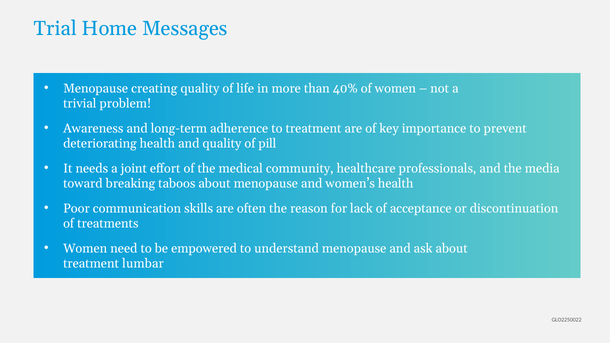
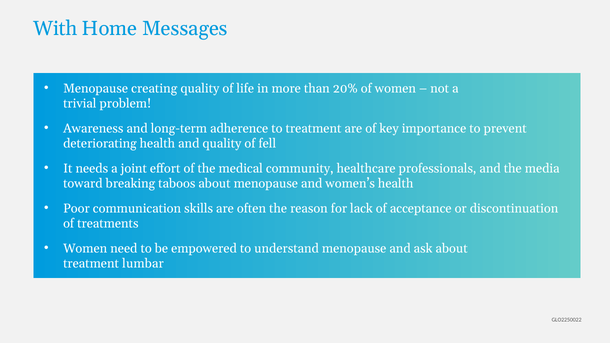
Trial: Trial -> With (55, 29)
40%: 40% -> 20% (345, 88)
pill: pill -> fell (267, 144)
